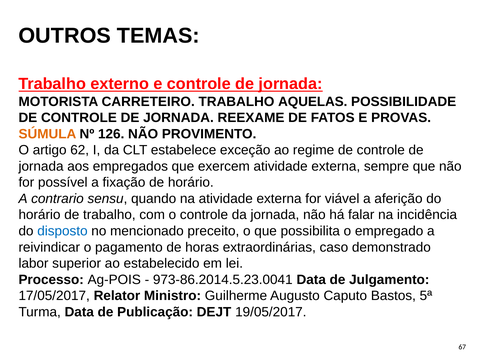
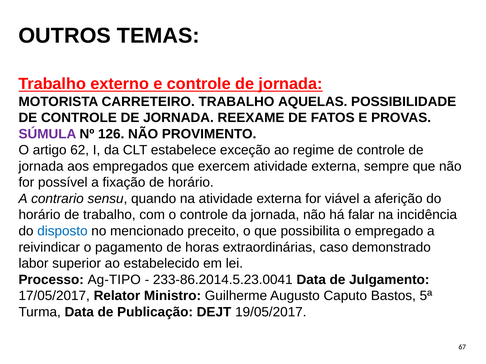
SÚMULA colour: orange -> purple (47, 134)
Ag-POIS: Ag-POIS -> Ag-TIPO (114, 280)
973-86.2014.5.23.0041: 973-86.2014.5.23.0041 -> 233-86.2014.5.23.0041 (223, 280)
